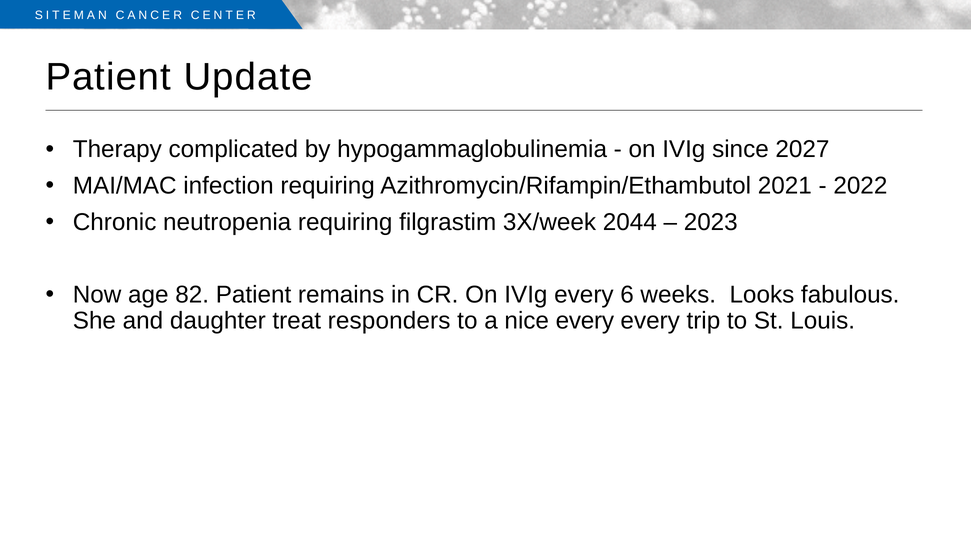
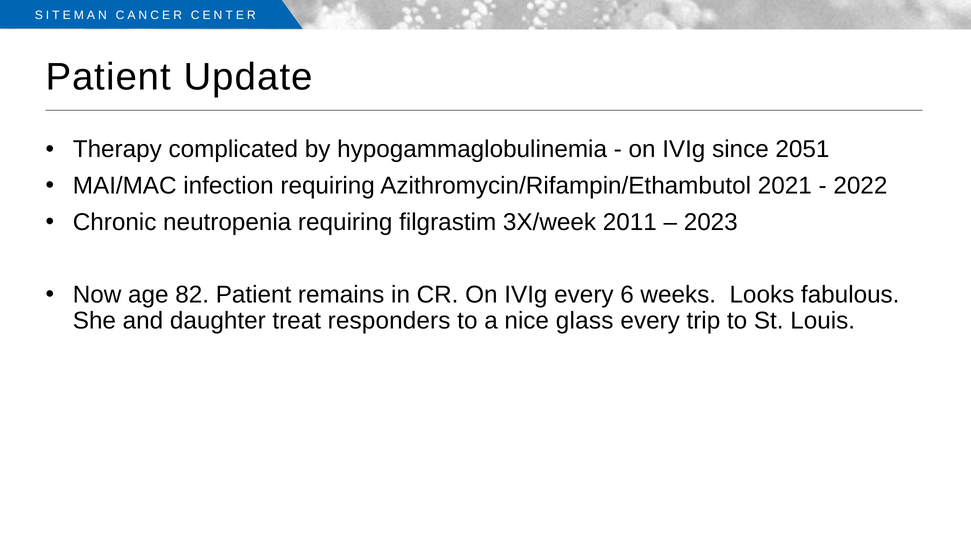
2027: 2027 -> 2051 (802, 150)
2044: 2044 -> 2011 (630, 222)
nice every: every -> glass (585, 321)
